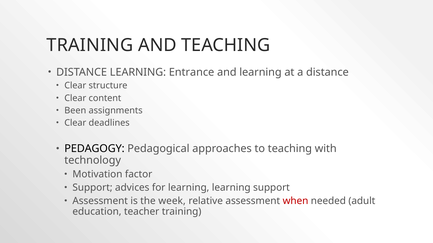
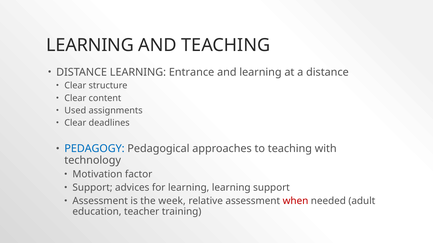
TRAINING: TRAINING -> LEARNING (90, 45)
Been: Been -> Used (75, 111)
PEDAGOGY colour: black -> blue (94, 149)
